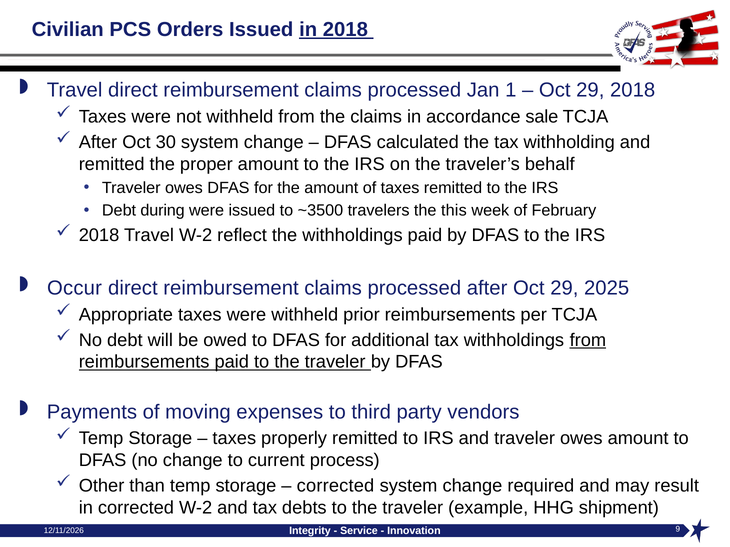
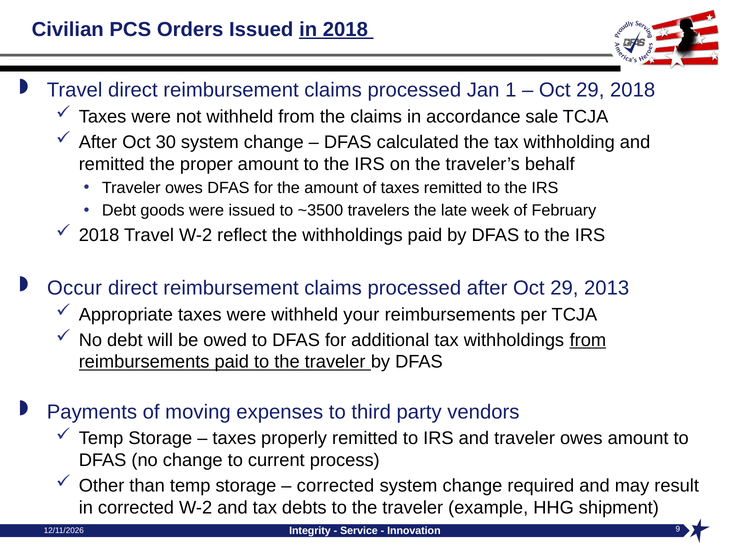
during: during -> goods (163, 211)
this: this -> late (454, 211)
2025: 2025 -> 2013 (607, 288)
prior: prior -> your (361, 315)
